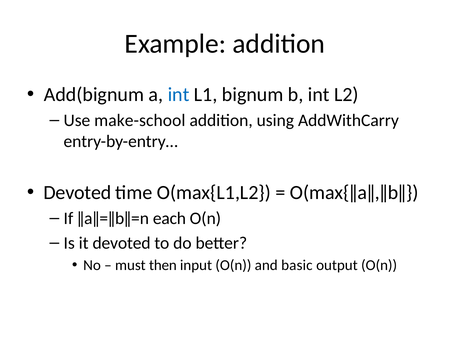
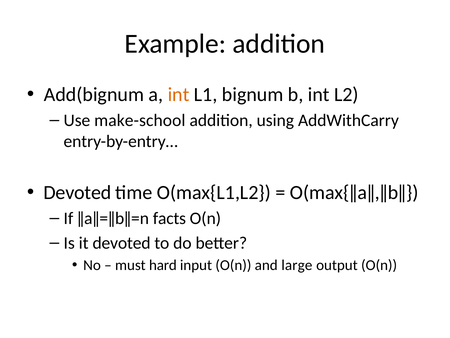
int colour: blue -> orange (179, 94)
each: each -> facts (169, 218)
then: then -> hard (163, 265)
basic: basic -> large (297, 265)
